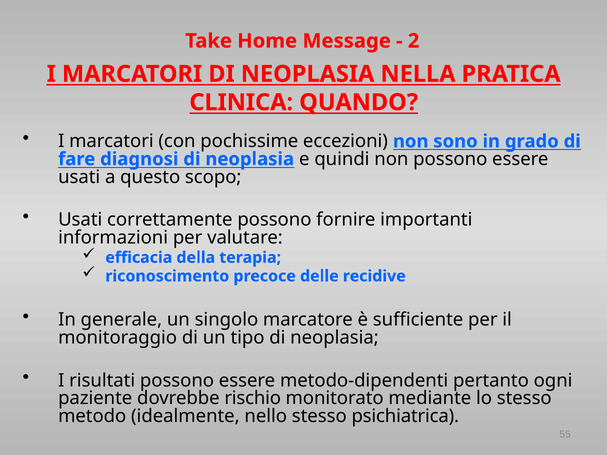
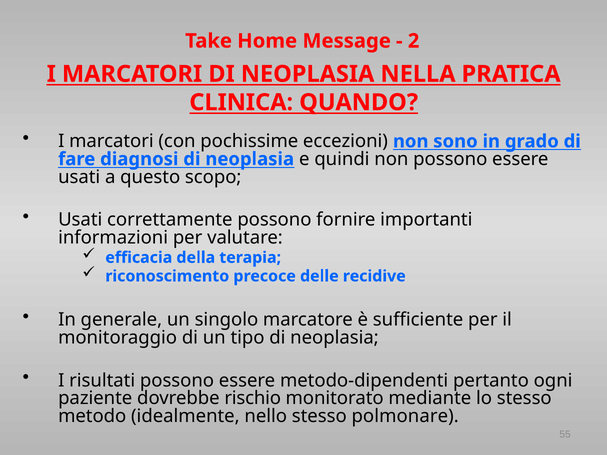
psichiatrica: psichiatrica -> polmonare (405, 416)
